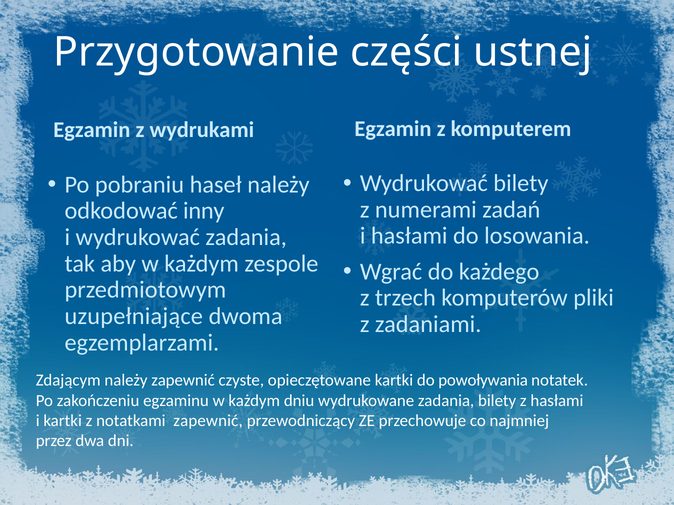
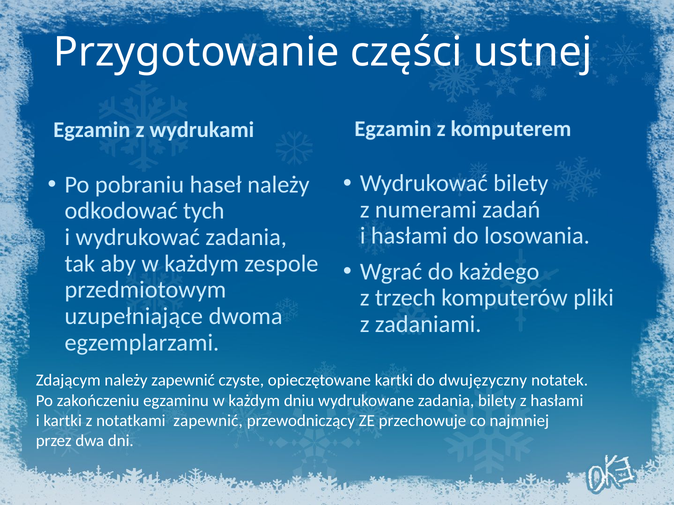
inny: inny -> tych (204, 211)
powoływania: powoływania -> dwujęzyczny (483, 381)
